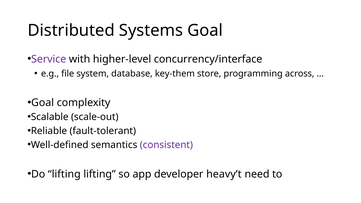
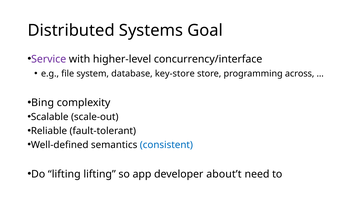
key-them: key-them -> key-store (175, 74)
Goal: Goal -> Bing (43, 103)
consistent colour: purple -> blue (166, 145)
heavy’t: heavy’t -> about’t (224, 174)
